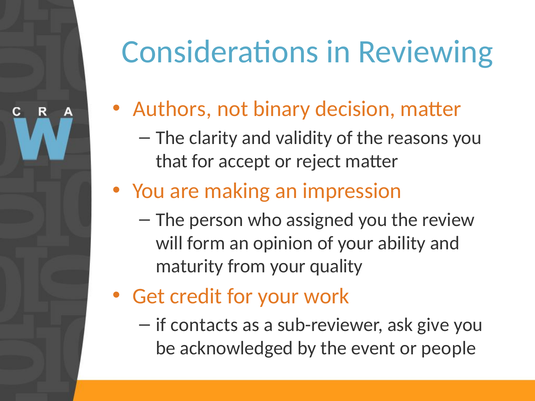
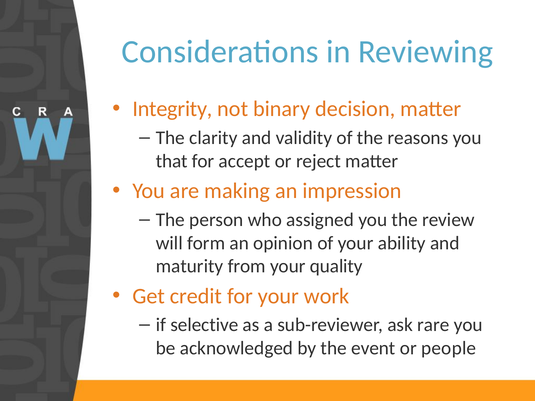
Authors: Authors -> Integrity (172, 109)
contacts: contacts -> selective (204, 325)
give: give -> rare (433, 325)
